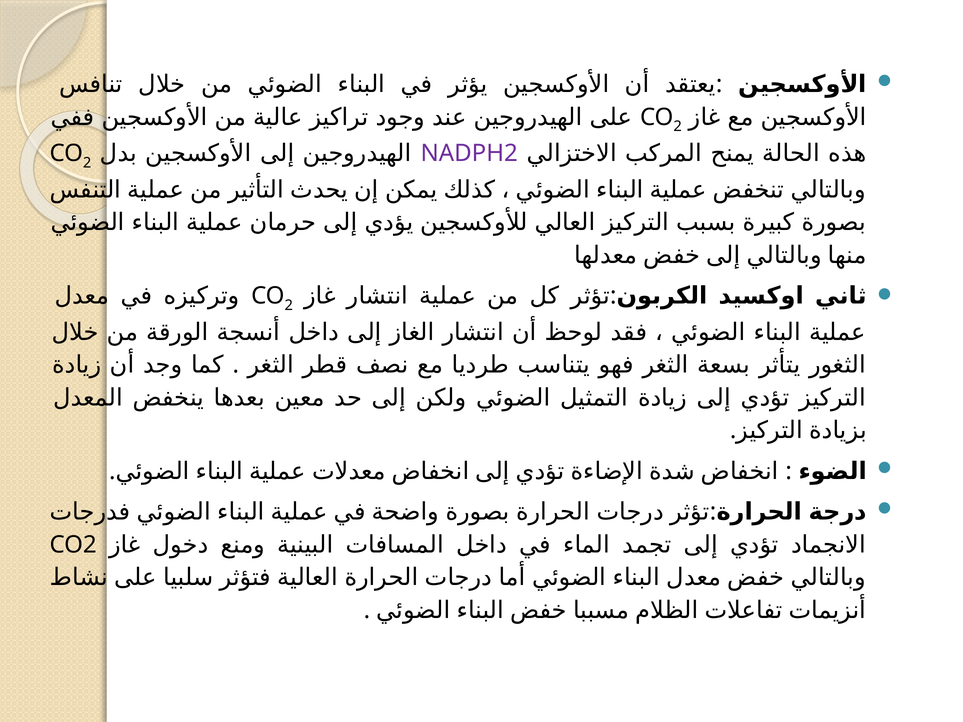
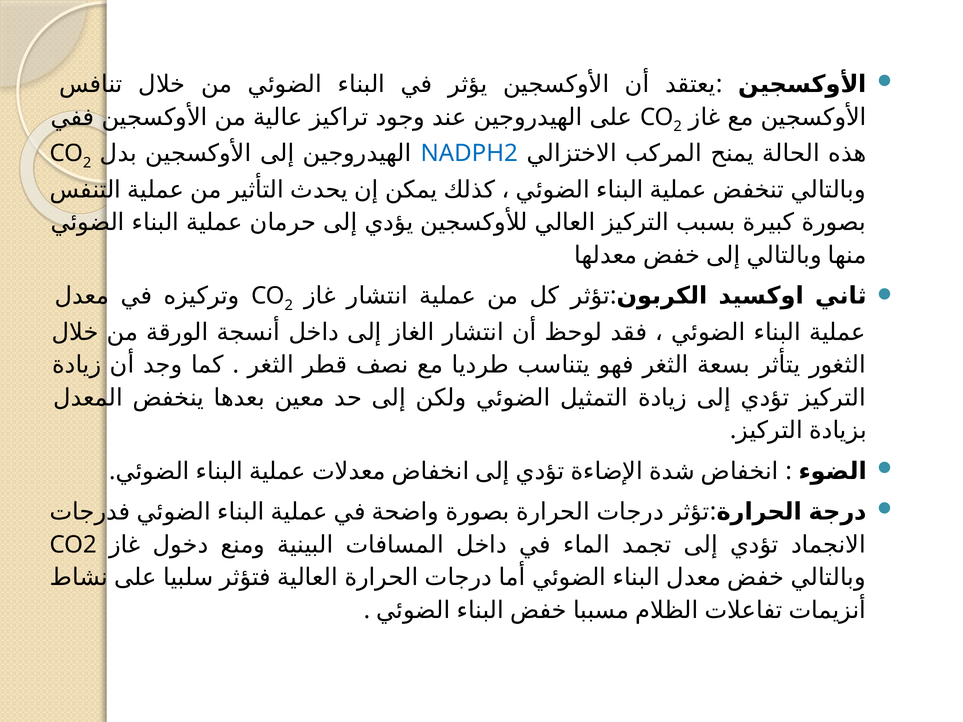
NADPH2 colour: purple -> blue (469, 153)
